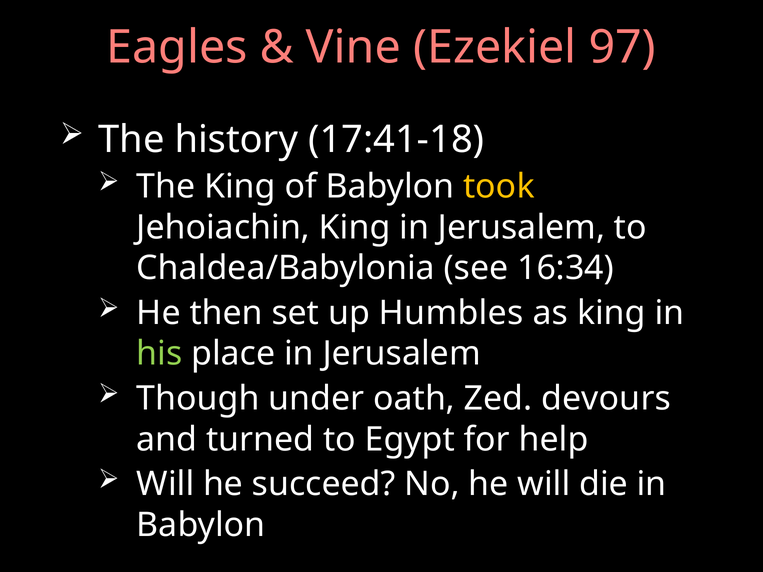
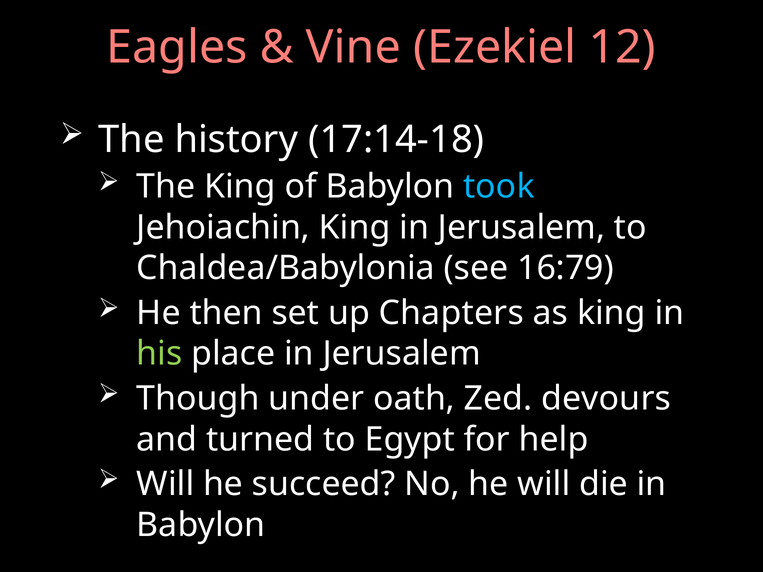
97: 97 -> 12 (622, 47)
17:41-18: 17:41-18 -> 17:14-18 (396, 140)
took colour: yellow -> light blue (499, 187)
16:34: 16:34 -> 16:79 (566, 268)
Humbles: Humbles -> Chapters (451, 313)
